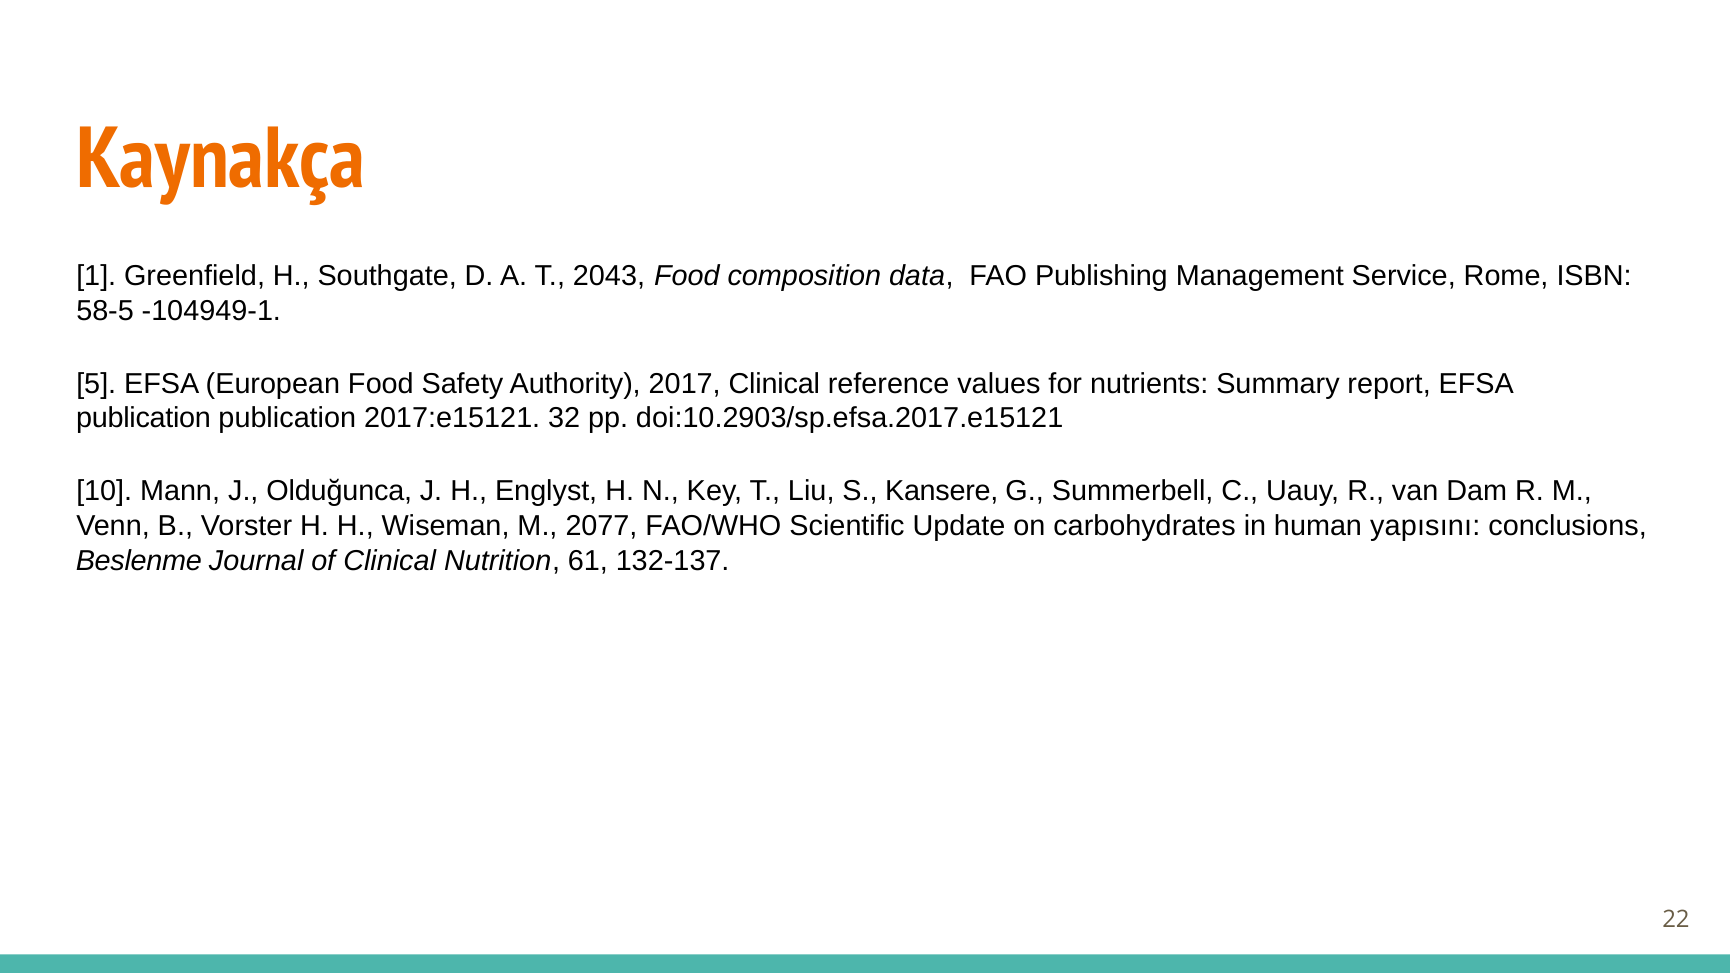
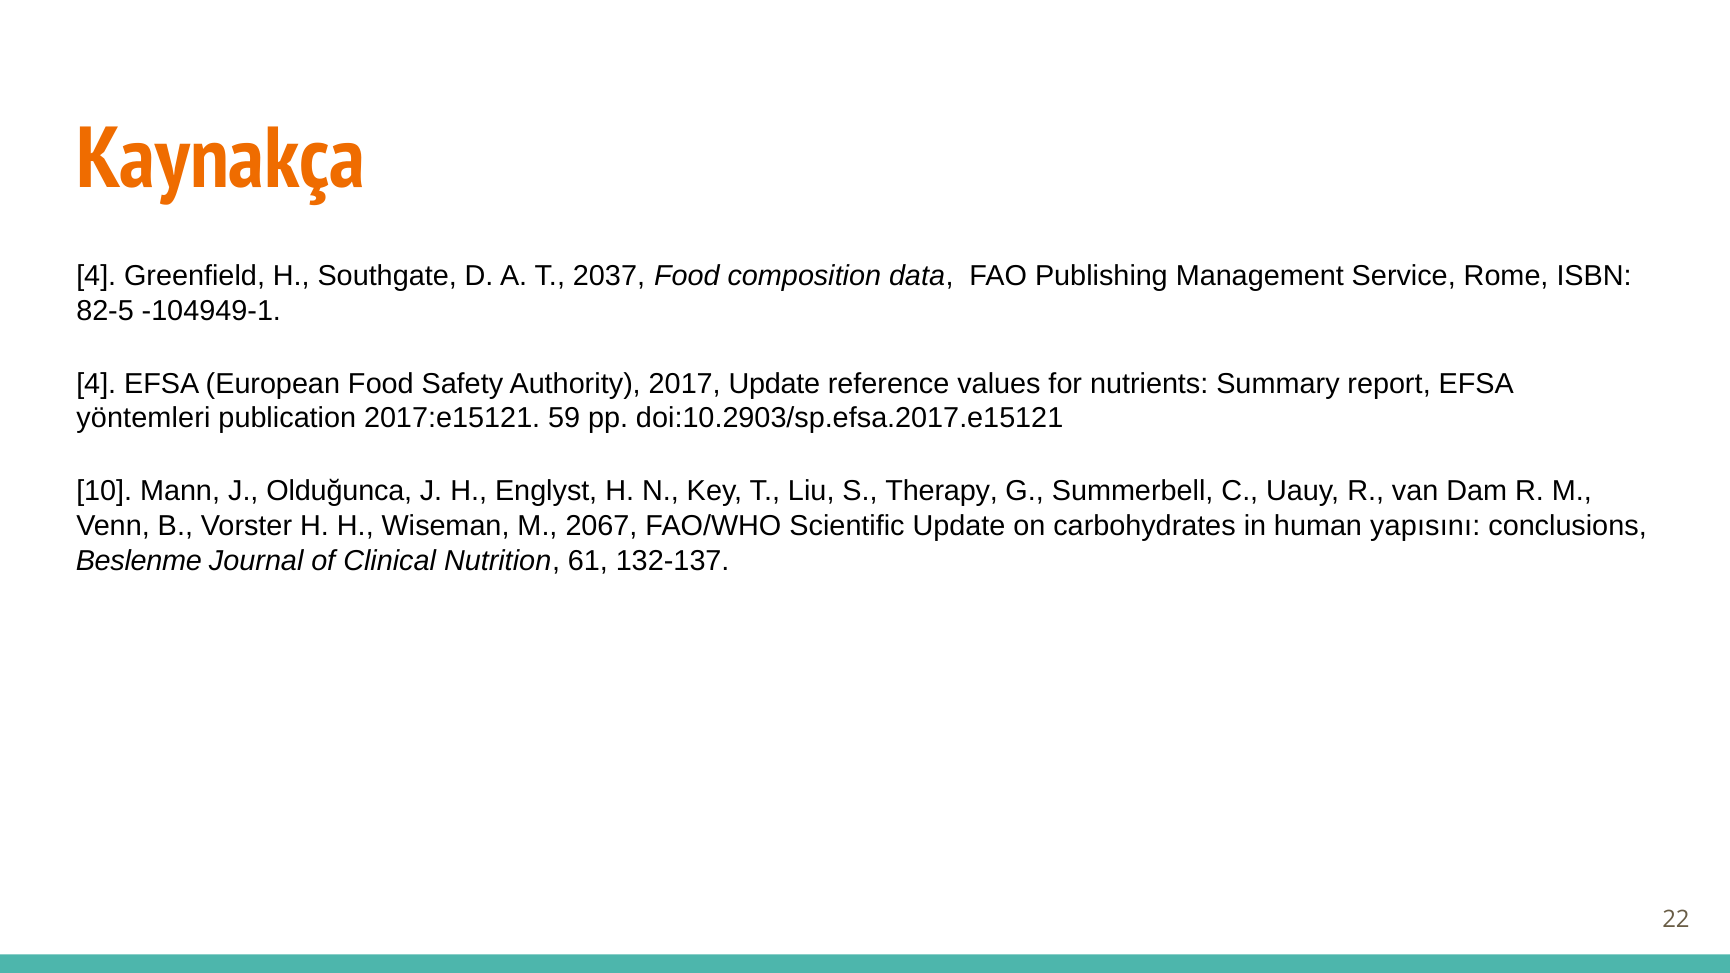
1: 1 -> 4 (96, 276)
2043: 2043 -> 2037 (609, 276)
58-5: 58-5 -> 82-5 (105, 311)
5: 5 -> 4 (96, 384)
2017 Clinical: Clinical -> Update (774, 384)
publication: publication -> yöntemleri (143, 418)
32: 32 -> 59 (564, 418)
Kansere: Kansere -> Therapy (942, 491)
2077: 2077 -> 2067 (601, 526)
